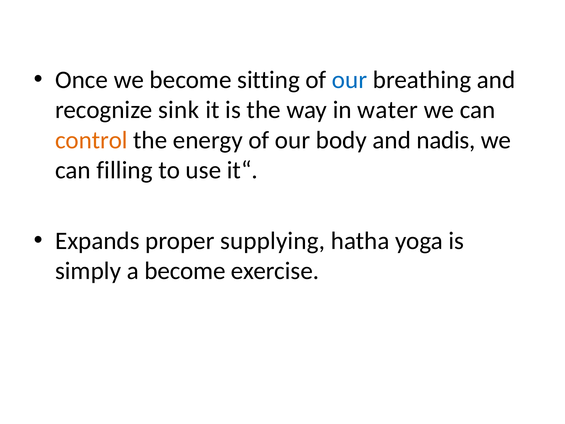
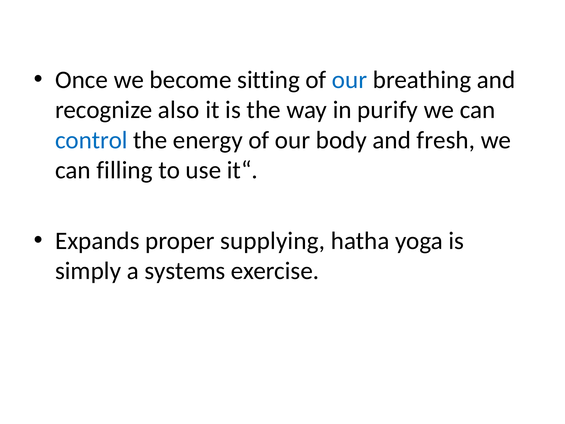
sink: sink -> also (179, 110)
water: water -> purify (388, 110)
control colour: orange -> blue (91, 140)
nadis: nadis -> fresh (446, 140)
a become: become -> systems (185, 271)
